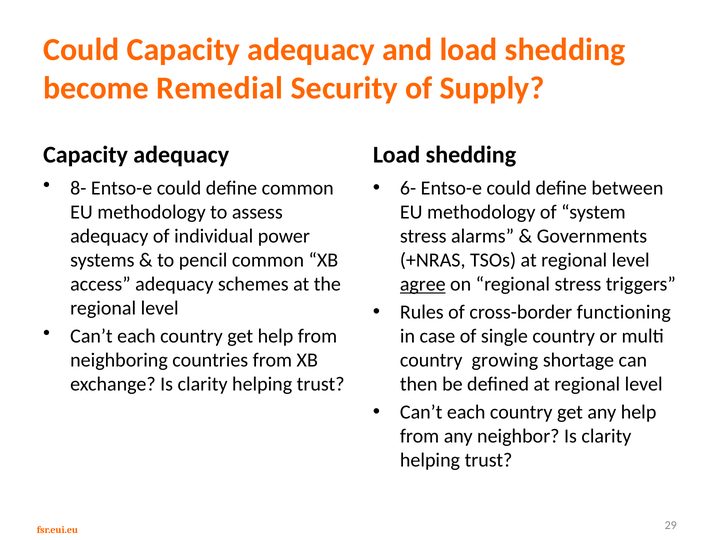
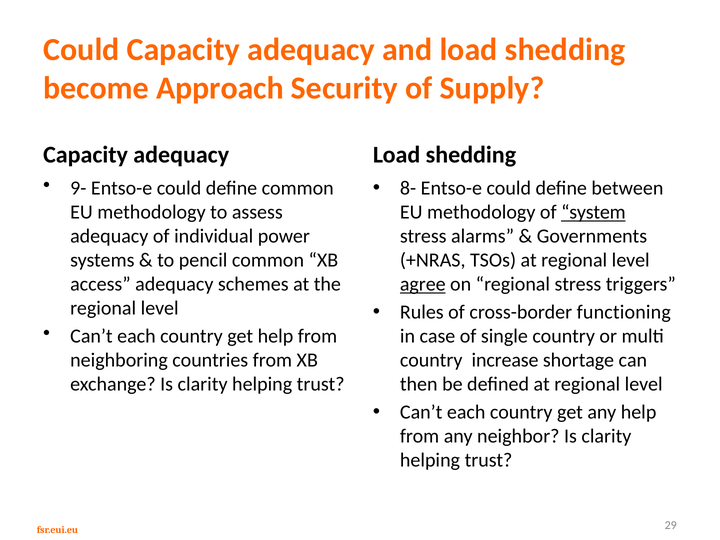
Remedial: Remedial -> Approach (220, 88)
8-: 8- -> 9- (78, 188)
6-: 6- -> 8- (408, 188)
system underline: none -> present (593, 212)
growing: growing -> increase (505, 360)
